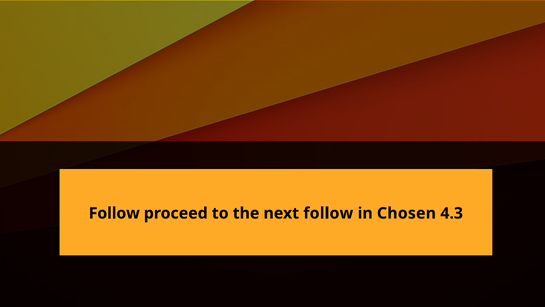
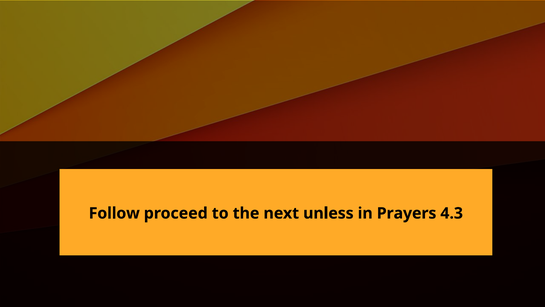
next follow: follow -> unless (328, 213)
Chosen: Chosen -> Prayers (407, 213)
